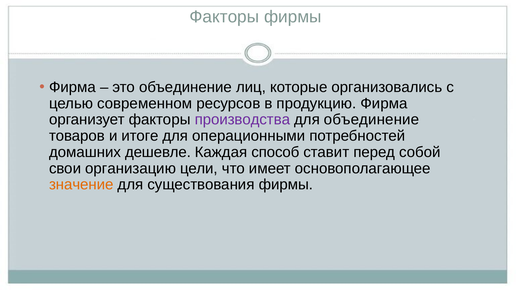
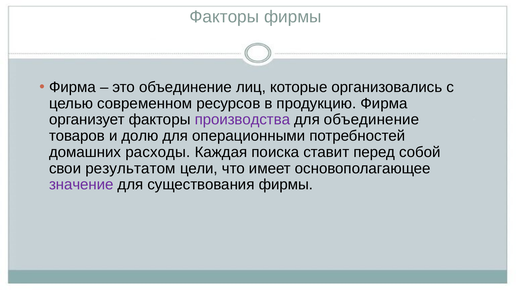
итоге: итоге -> долю (140, 136)
дешевле: дешевле -> расходы (158, 152)
способ: способ -> поиска (275, 152)
организацию: организацию -> результатом (131, 169)
значение colour: orange -> purple (81, 185)
